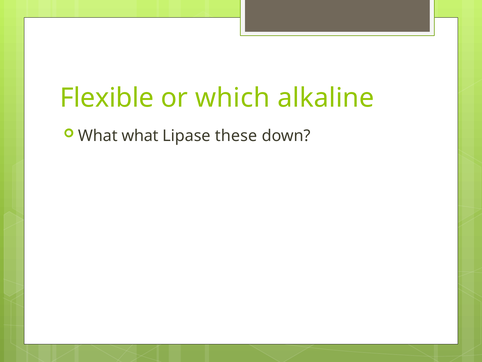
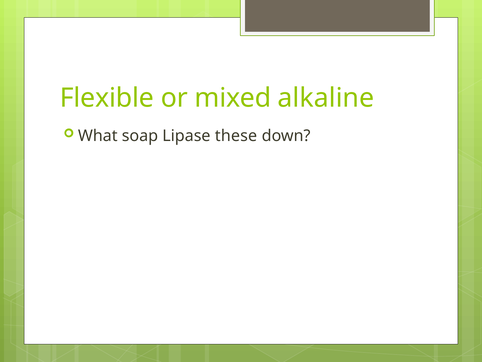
which: which -> mixed (233, 98)
What what: what -> soap (140, 136)
